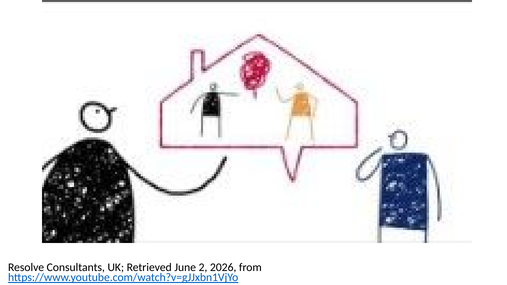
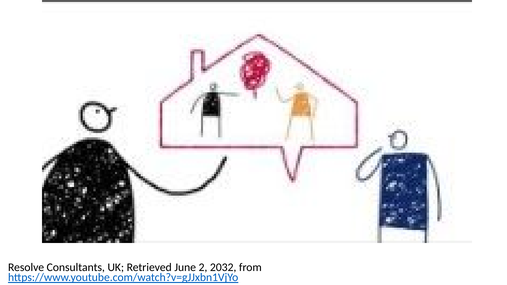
2026: 2026 -> 2032 (223, 268)
